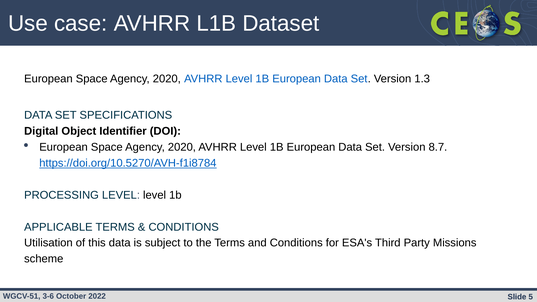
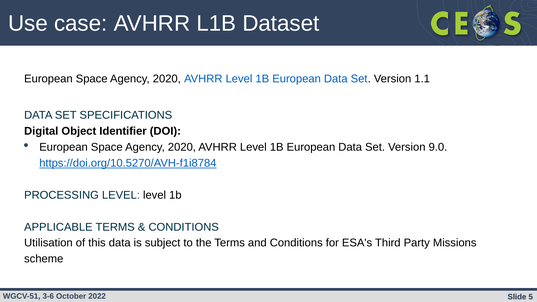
1.3: 1.3 -> 1.1 (422, 79)
8.7: 8.7 -> 9.0 (438, 147)
